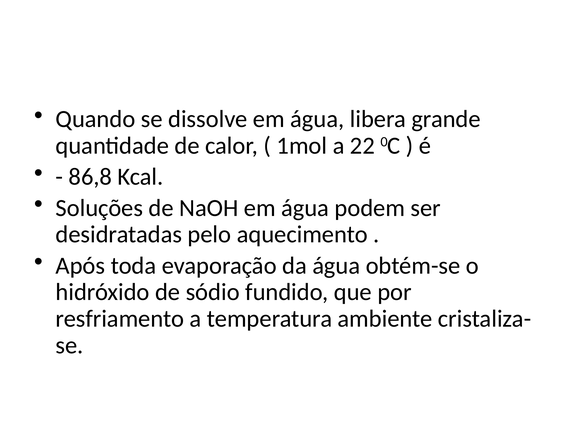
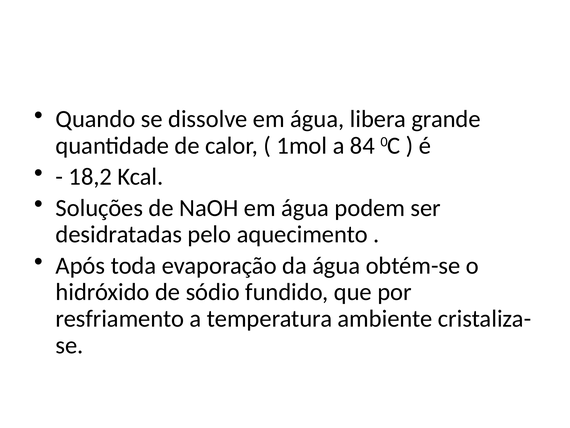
22: 22 -> 84 (362, 146)
86,8: 86,8 -> 18,2 (90, 177)
